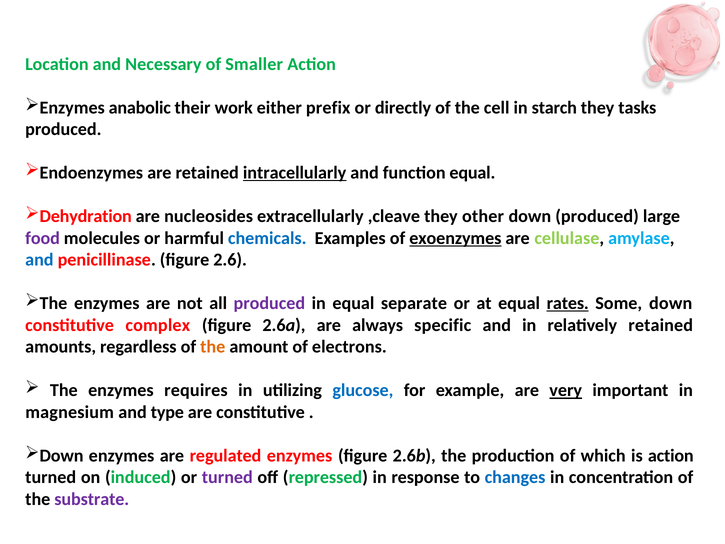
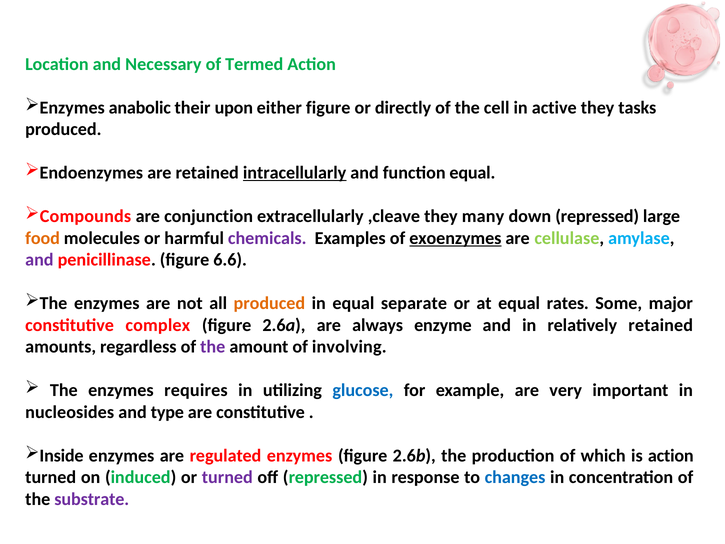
Smaller: Smaller -> Termed (254, 64)
work: work -> upon (234, 108)
either prefix: prefix -> figure (328, 108)
starch: starch -> active (554, 108)
Dehydration: Dehydration -> Compounds (85, 216)
nucleosides: nucleosides -> conjunction (209, 216)
other: other -> many (483, 216)
down produced: produced -> repressed (597, 216)
food colour: purple -> orange (43, 238)
chemicals colour: blue -> purple (267, 238)
and colour: blue -> purple (39, 260)
2.6: 2.6 -> 6.6 (230, 260)
produced colour: purple -> orange (269, 303)
rates underline: present -> none (568, 303)
Some down: down -> major (671, 303)
specific: specific -> enzyme (443, 325)
the colour: orange -> purple (213, 347)
electrons: electrons -> involving (349, 347)
very underline: present -> none (566, 390)
magnesium: magnesium -> nucleosides (70, 412)
Down: Down -> Inside (62, 456)
